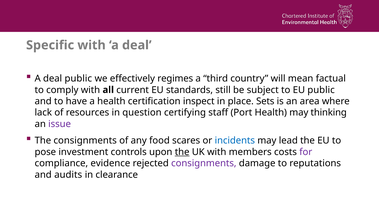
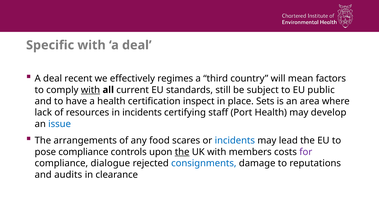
deal public: public -> recent (78, 79)
factual: factual -> factors (331, 79)
with underline: none -> present (90, 90)
in question: question -> incidents (142, 113)
thinking: thinking -> develop (329, 113)
issue colour: purple -> blue (60, 124)
The consignments: consignments -> arrangements (85, 141)
pose investment: investment -> compliance (83, 152)
evidence: evidence -> dialogue (110, 163)
consignments colour: purple -> blue (204, 163)
